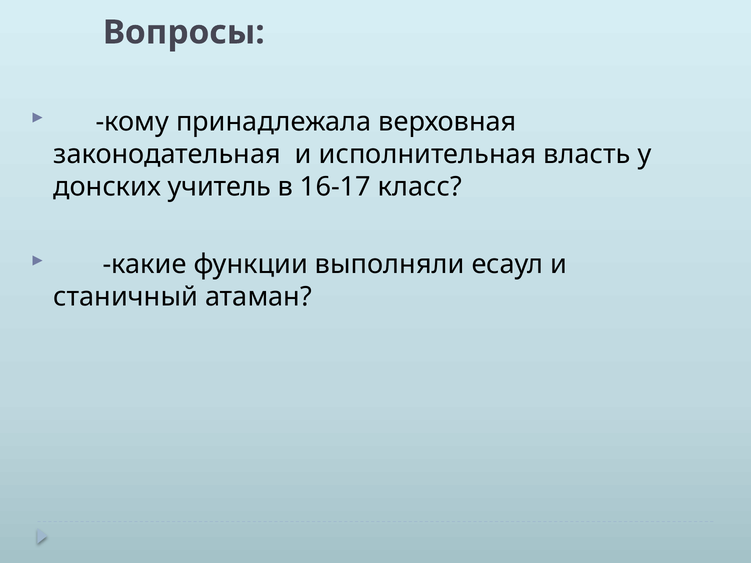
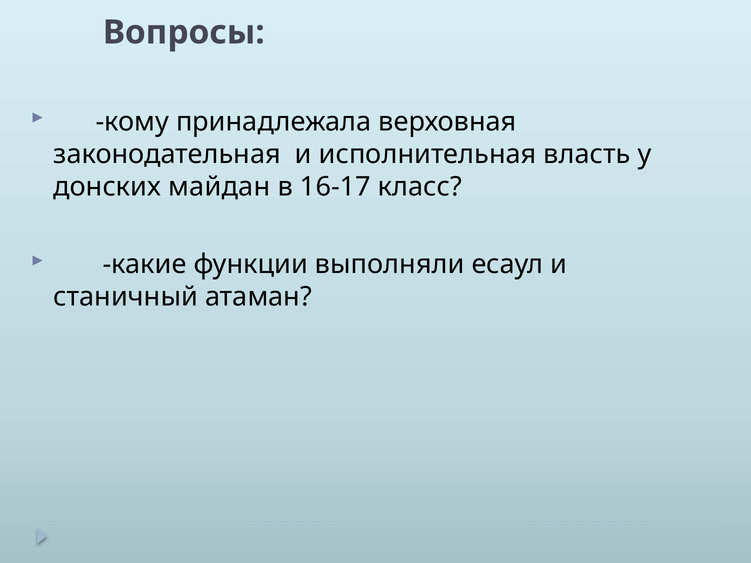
учитель: учитель -> майдан (219, 187)
